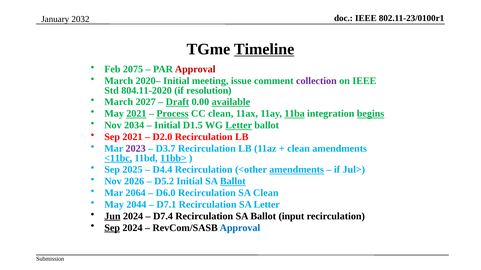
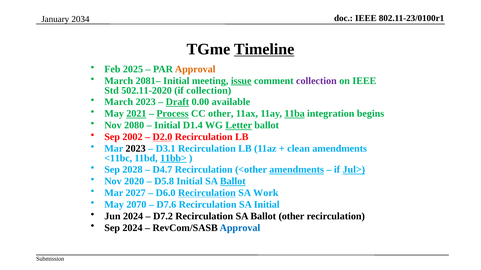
2032: 2032 -> 2034 (80, 19)
2075: 2075 -> 2025 (133, 69)
Approval colour: red -> orange (195, 69)
2020–: 2020– -> 2081– (148, 81)
issue underline: none -> present (241, 81)
804.11-2020: 804.11-2020 -> 502.11-2020 (147, 91)
if resolution: resolution -> collection (209, 91)
March 2027: 2027 -> 2023 (146, 102)
available underline: present -> none (231, 102)
CC clean: clean -> other (221, 114)
begins underline: present -> none (371, 114)
2034: 2034 -> 2080 (134, 125)
D1.5: D1.5 -> D1.4 (193, 125)
Sep 2021: 2021 -> 2002 (132, 137)
D2.0 underline: none -> present (162, 137)
2023 colour: purple -> black (136, 149)
D3.7: D3.7 -> D3.1 (166, 149)
<11bc underline: present -> none (118, 158)
2025: 2025 -> 2028 (132, 170)
D4.4: D4.4 -> D4.7 (162, 170)
Jul> underline: none -> present (354, 170)
2026: 2026 -> 2020 (134, 182)
D5.2: D5.2 -> D5.8 (164, 182)
2064: 2064 -> 2027 (136, 193)
Recirculation underline: none -> present (207, 193)
SA Clean: Clean -> Work (266, 193)
2044: 2044 -> 2070 (136, 205)
D7.1: D7.1 -> D7.6 (166, 205)
SA Letter: Letter -> Initial (267, 205)
Jun underline: present -> none (112, 217)
D7.4: D7.4 -> D7.2 (163, 217)
Ballot input: input -> other (291, 217)
Sep underline: present -> none (112, 228)
